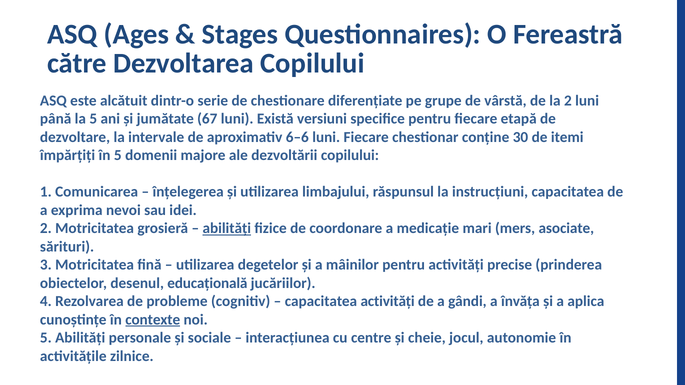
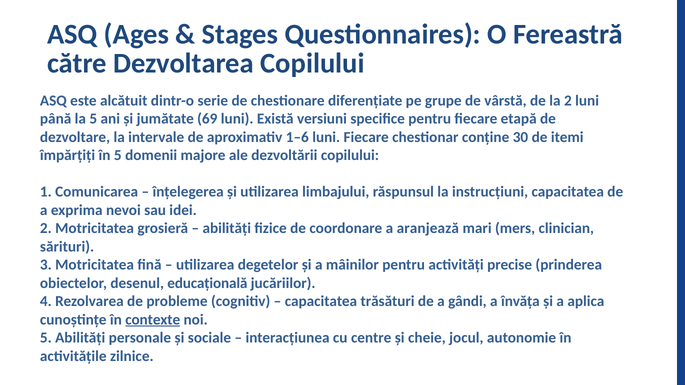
67: 67 -> 69 (207, 119)
6–6: 6–6 -> 1–6 (297, 137)
abilități underline: present -> none (227, 228)
medicație: medicație -> aranjează (428, 228)
asociate: asociate -> clinician (566, 228)
capacitatea activități: activități -> trăsături (388, 302)
